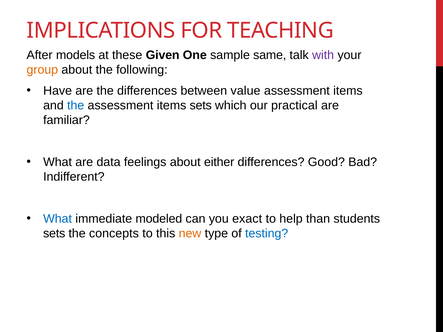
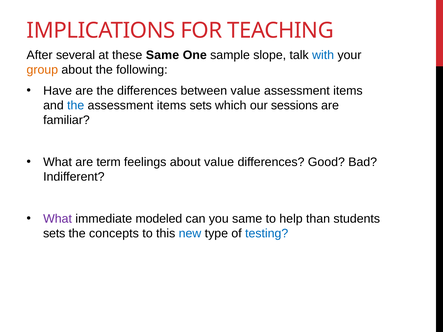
models: models -> several (76, 55)
these Given: Given -> Same (163, 55)
same: same -> slope (270, 55)
with colour: purple -> blue (323, 55)
practical: practical -> sessions (294, 106)
data: data -> term (109, 162)
about either: either -> value (219, 162)
What colour: blue -> purple (58, 219)
you exact: exact -> same (247, 219)
new colour: orange -> blue (190, 234)
